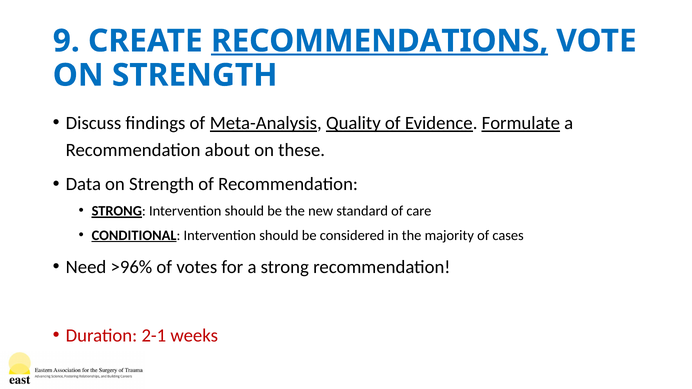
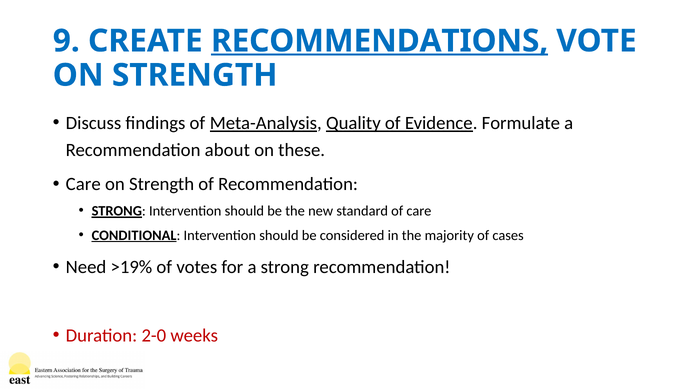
Formulate underline: present -> none (521, 123)
Data: Data -> Care (83, 184)
>96%: >96% -> >19% (131, 267)
2-1: 2-1 -> 2-0 (154, 336)
